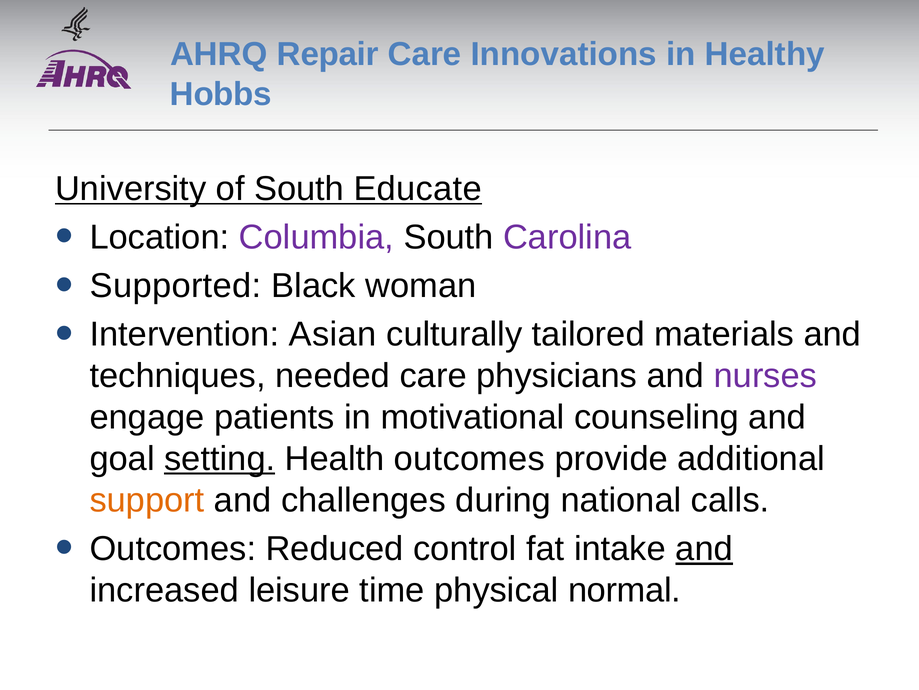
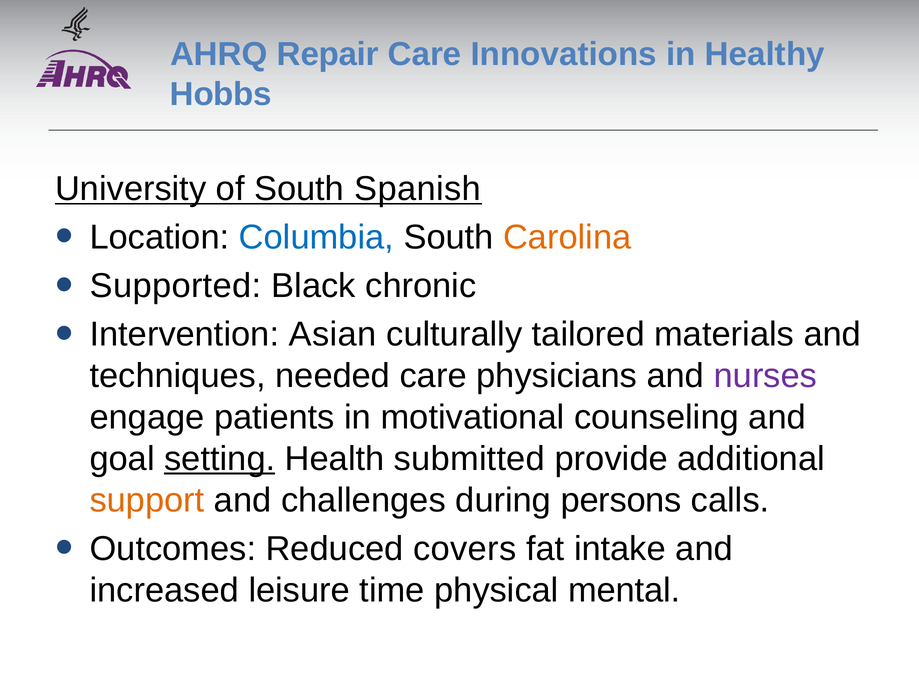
Educate: Educate -> Spanish (418, 189)
Columbia colour: purple -> blue (316, 237)
Carolina colour: purple -> orange (567, 237)
woman: woman -> chronic (421, 286)
Health outcomes: outcomes -> submitted (469, 458)
national: national -> persons (621, 500)
control: control -> covers (465, 548)
and underline: present -> none (704, 548)
normal: normal -> mental (624, 590)
